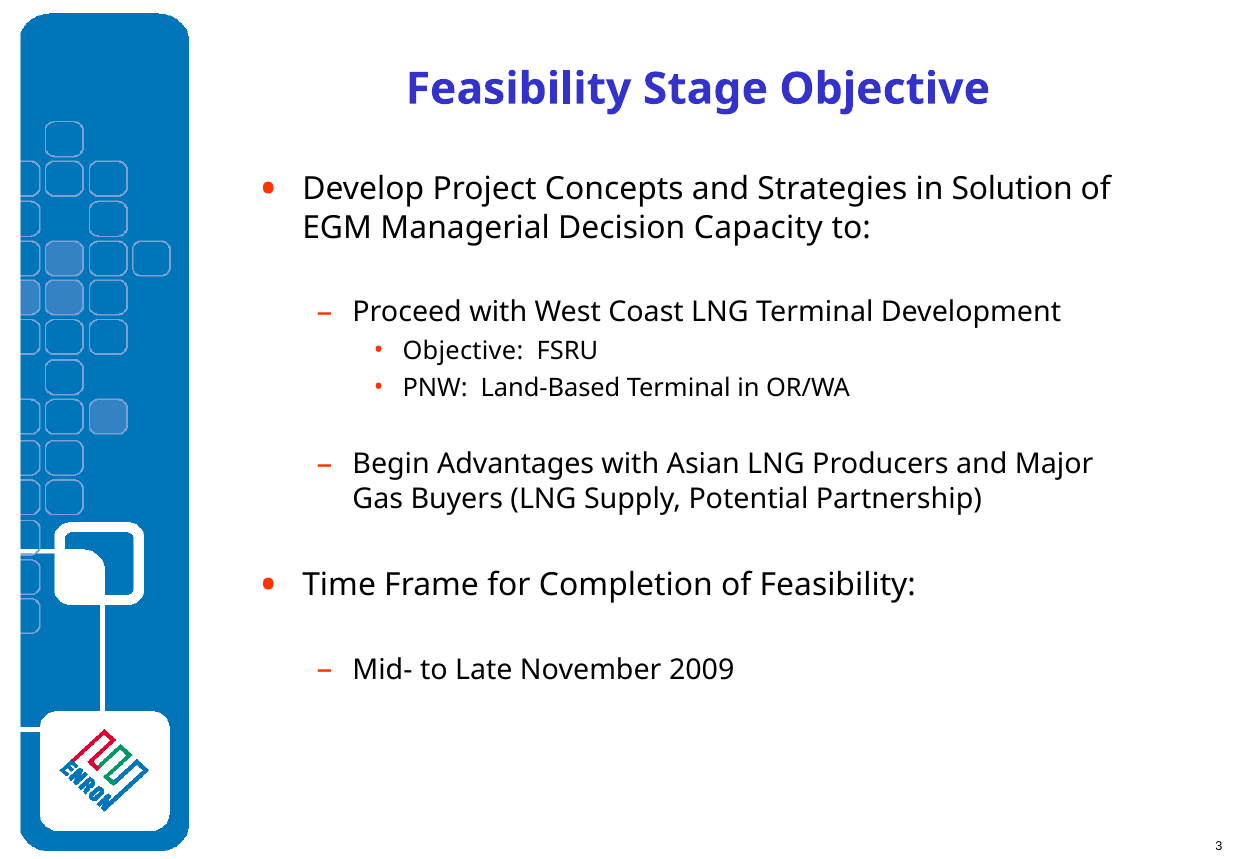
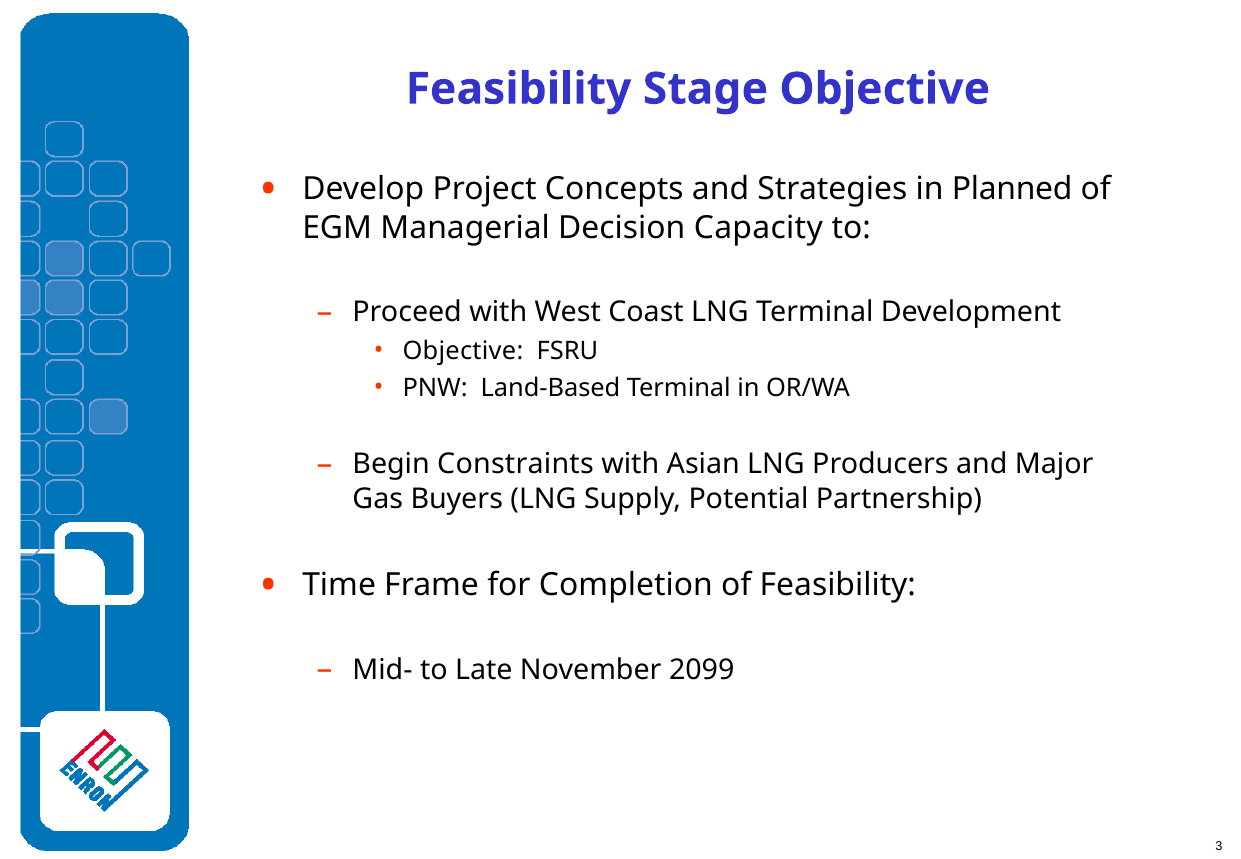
Solution: Solution -> Planned (1012, 189)
Advantages: Advantages -> Constraints (515, 464)
2009: 2009 -> 2099 (702, 670)
